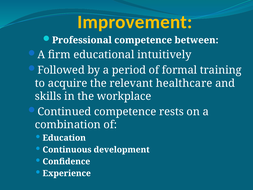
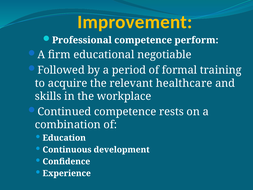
between: between -> perform (196, 40)
intuitively: intuitively -> negotiable (164, 55)
